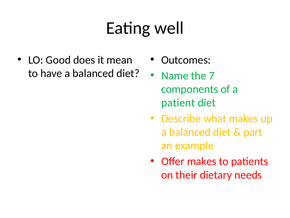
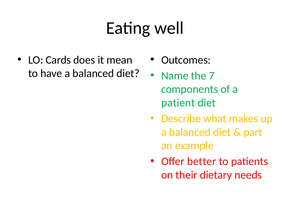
Good: Good -> Cards (58, 60)
Offer makes: makes -> better (202, 161)
